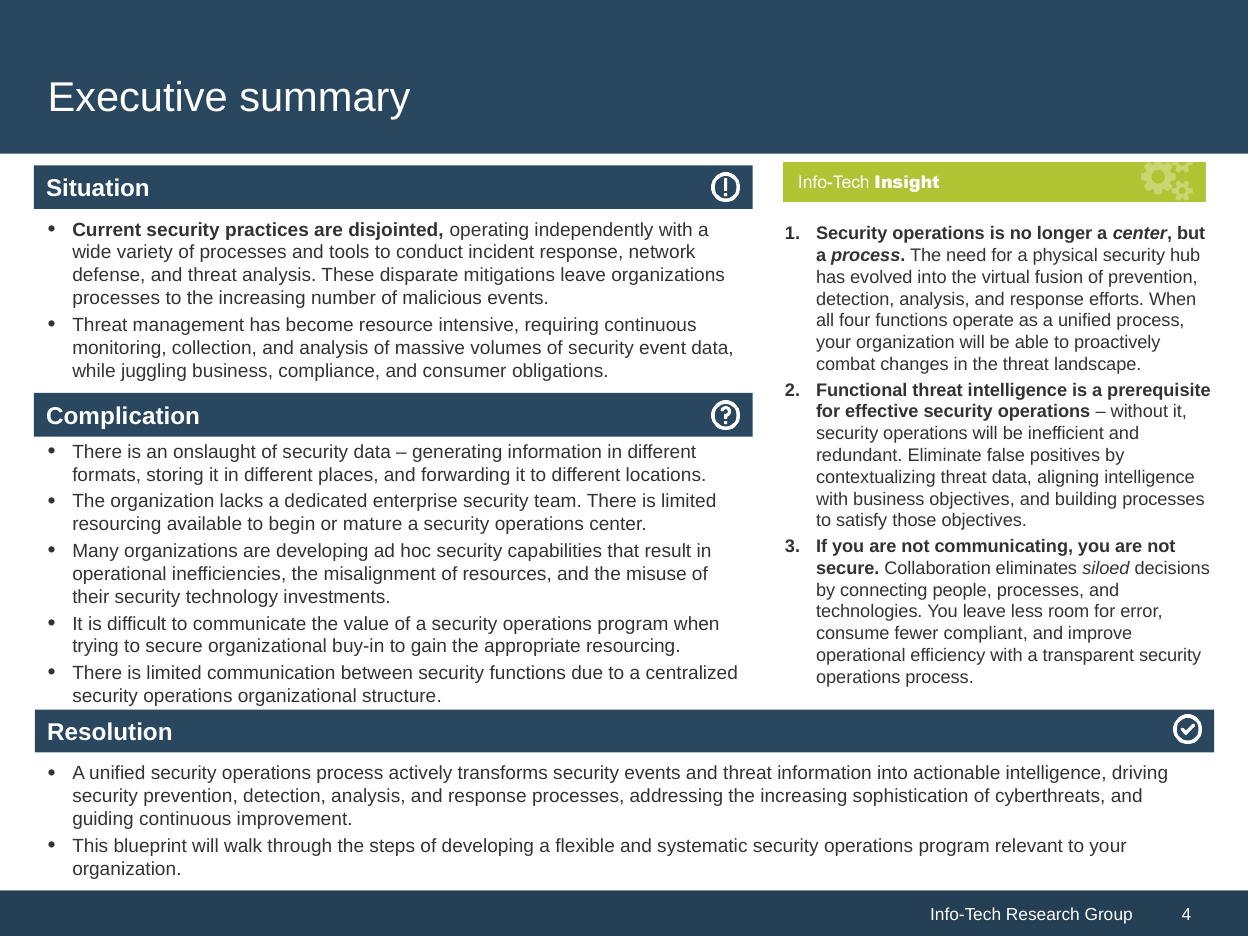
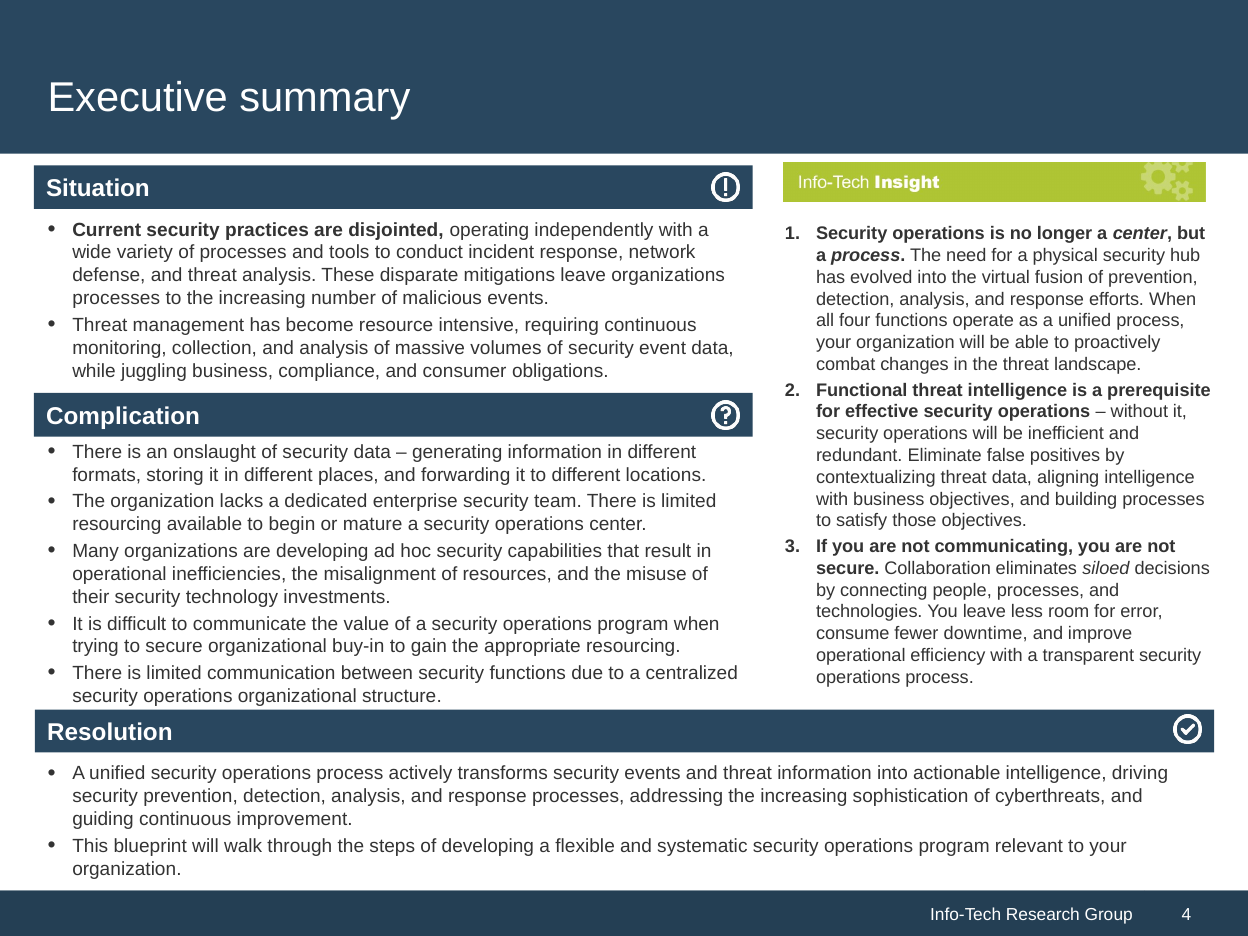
compliant: compliant -> downtime (986, 634)
